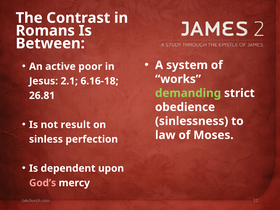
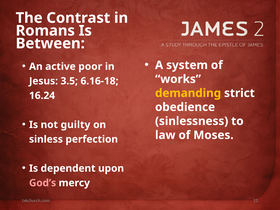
2.1: 2.1 -> 3.5 (69, 81)
demanding colour: light green -> yellow (188, 93)
26.81: 26.81 -> 16.24 (42, 96)
result: result -> guilty (76, 125)
